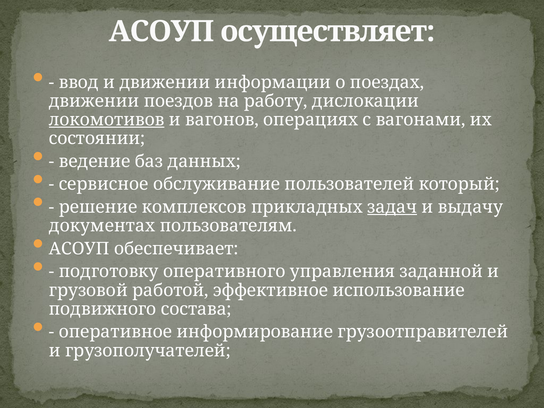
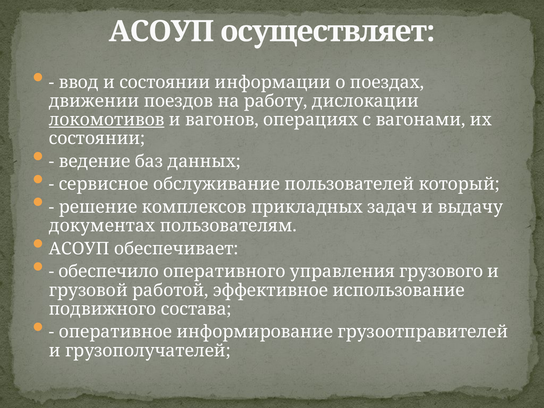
и движении: движении -> состоянии (165, 82)
задач underline: present -> none (392, 207)
подготовку: подготовку -> обеспечило (109, 272)
заданной: заданной -> грузового (441, 272)
